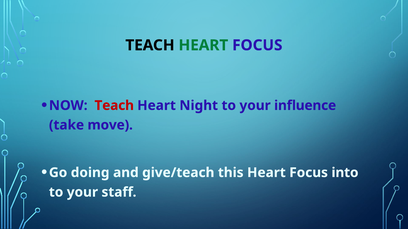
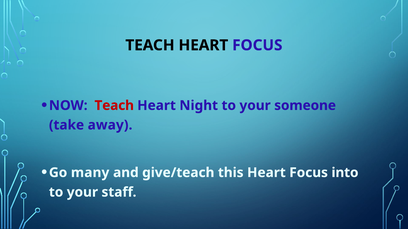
HEART colour: green -> black (203, 45)
influence: influence -> someone (305, 106)
move: move -> away (110, 125)
doing: doing -> many (90, 173)
